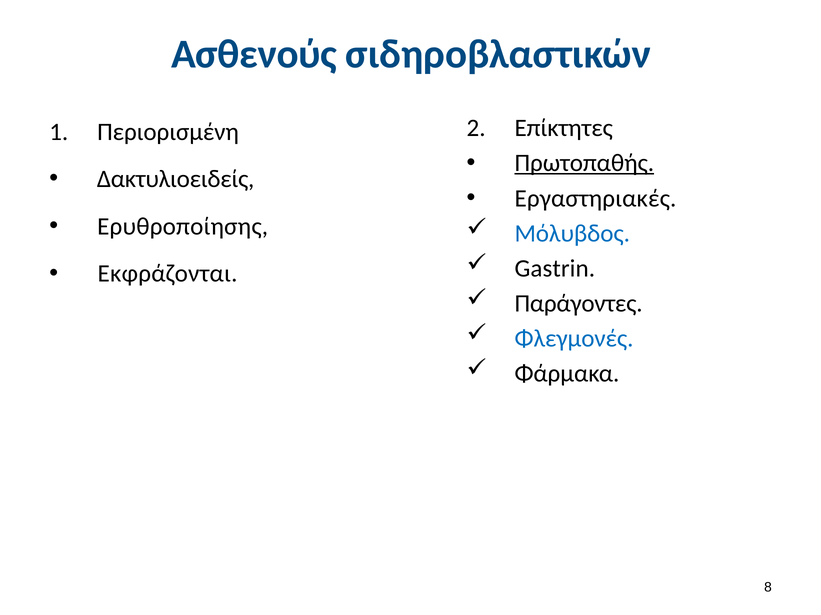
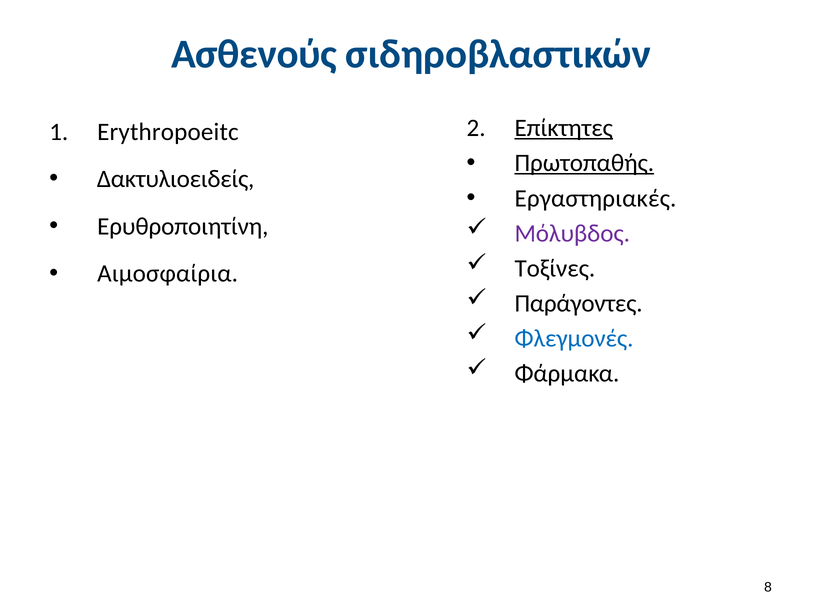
Επίκτητες underline: none -> present (564, 128)
Περιορισμένη: Περιορισμένη -> Erythropoeitc (168, 132)
Ερυθροποίησης: Ερυθροποίησης -> Ερυθροποιητίνη (183, 227)
Μόλυβδος colour: blue -> purple (572, 234)
Gastrin: Gastrin -> Τοξίνες (555, 269)
Εκφράζονται: Εκφράζονται -> Αιμοσφαίρια (168, 274)
